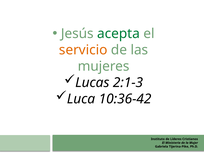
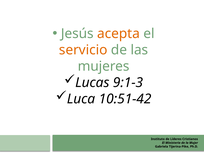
acepta colour: green -> orange (119, 34)
2:1-3: 2:1-3 -> 9:1-3 (128, 83)
10:36-42: 10:36-42 -> 10:51-42 (125, 99)
